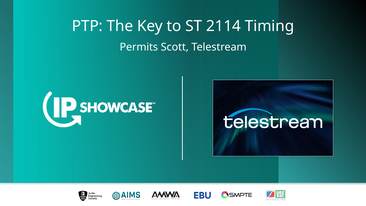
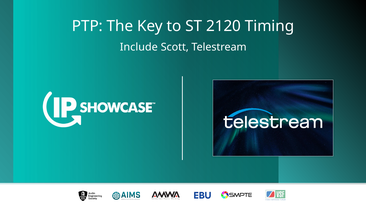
2114: 2114 -> 2120 (224, 26)
Permits: Permits -> Include (139, 47)
